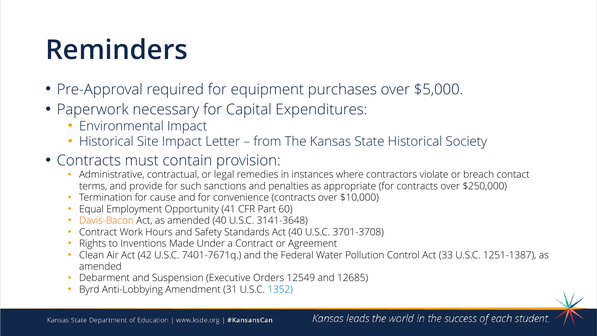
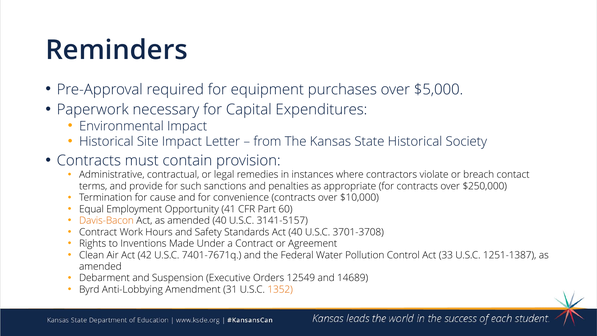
3141-3648: 3141-3648 -> 3141-5157 (282, 221)
12685: 12685 -> 14689 (353, 278)
1352 colour: blue -> orange (280, 289)
